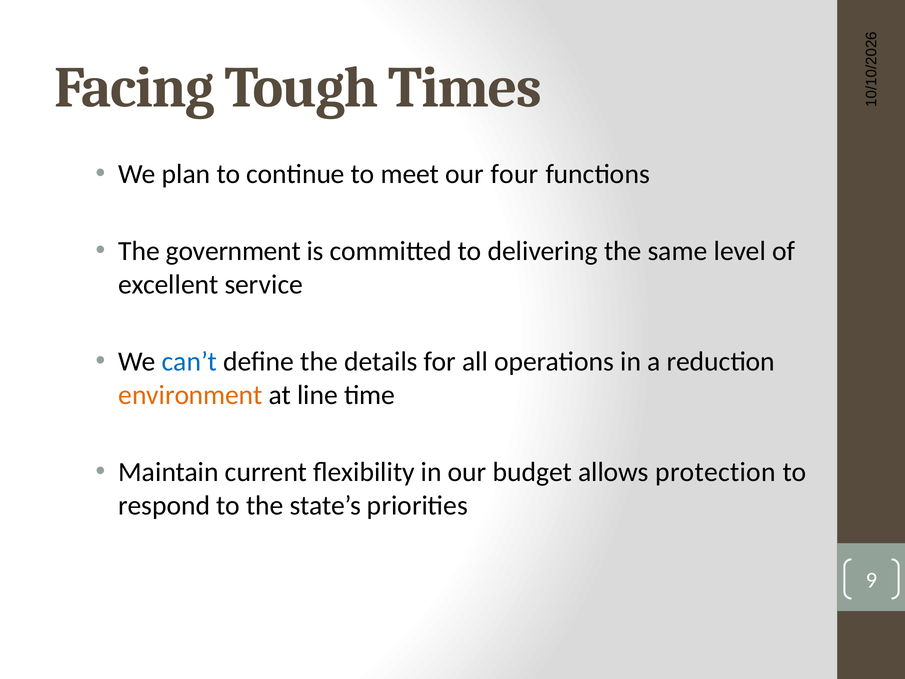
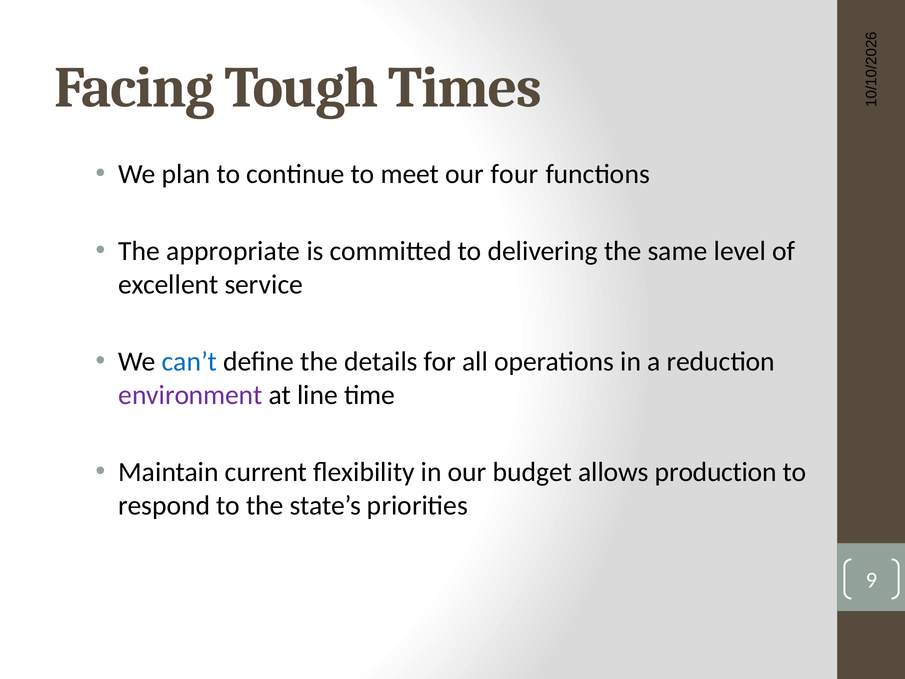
government: government -> appropriate (233, 251)
environment colour: orange -> purple (191, 395)
protection: protection -> production (716, 472)
